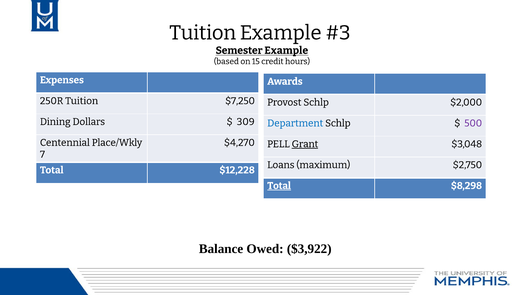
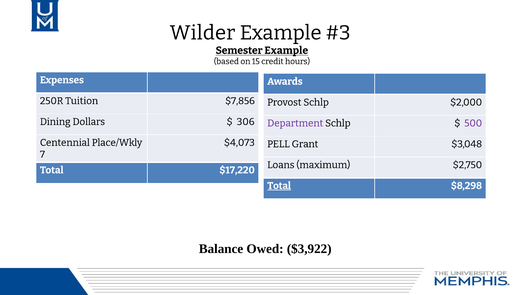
Tuition: Tuition -> Wilder (202, 33)
$7,250: $7,250 -> $7,856 (240, 101)
309: 309 -> 306 (246, 122)
Department colour: blue -> purple (295, 123)
$4,270: $4,270 -> $4,073 (239, 142)
Grant underline: present -> none (305, 144)
$12,228: $12,228 -> $17,220 (237, 170)
